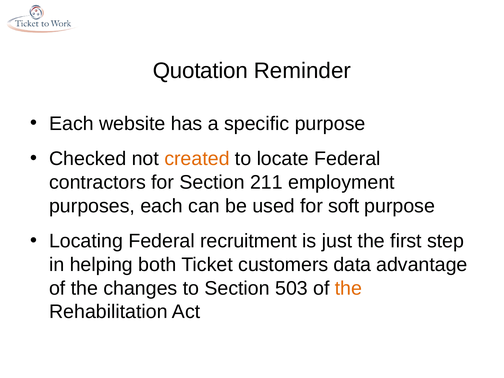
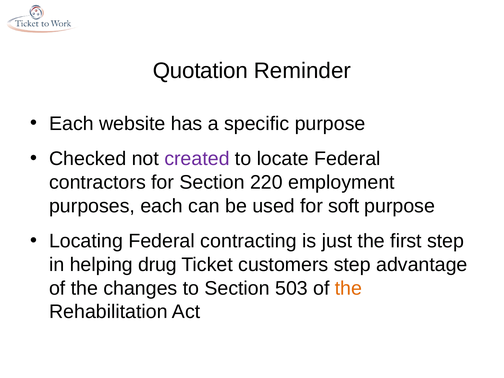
created colour: orange -> purple (197, 159)
211: 211 -> 220 (266, 182)
recruitment: recruitment -> contracting (249, 241)
both: both -> drug (157, 265)
customers data: data -> step (352, 265)
